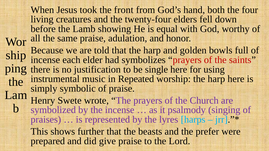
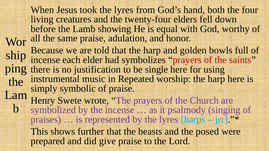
took the front: front -> lyres (124, 10)
prefer: prefer -> posed (207, 132)
